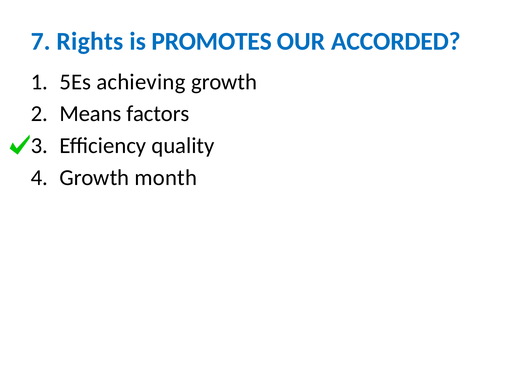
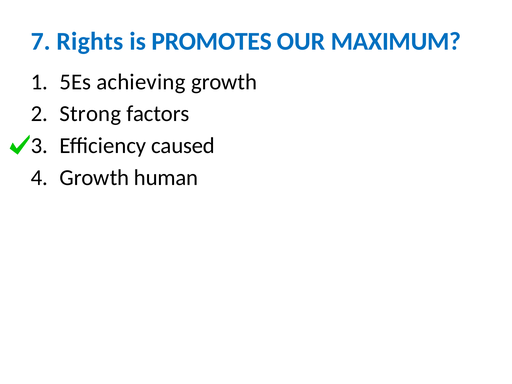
ACCORDED: ACCORDED -> MAXIMUM (396, 41)
Means: Means -> Strong (90, 114)
quality: quality -> caused (183, 146)
month: month -> human (166, 177)
